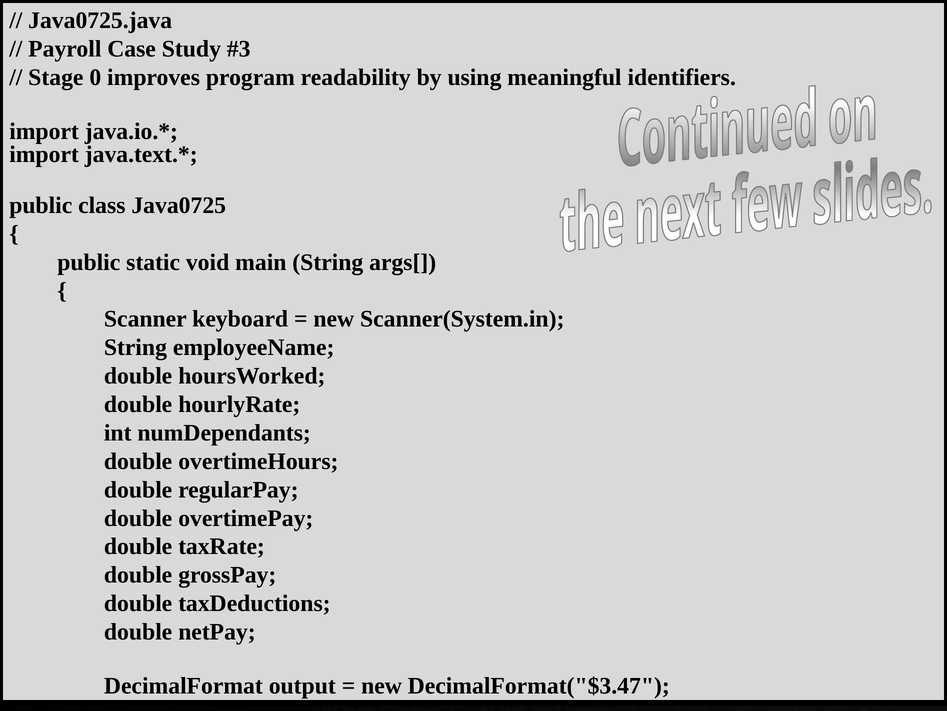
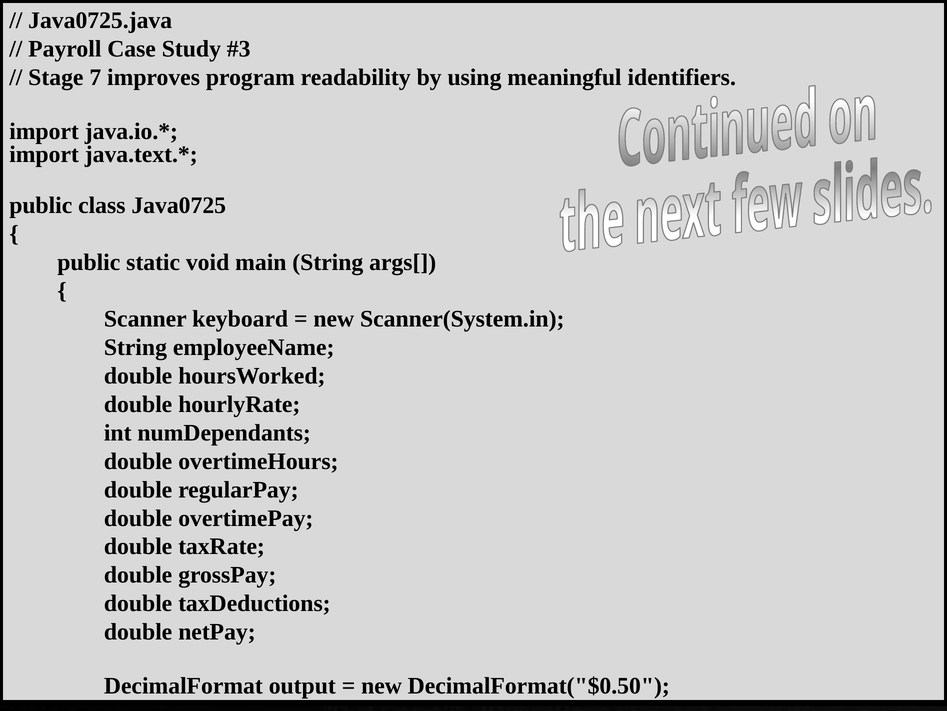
0: 0 -> 7 (95, 77)
DecimalFormat("$3.47: DecimalFormat("$3.47 -> DecimalFormat("$0.50 (539, 685)
